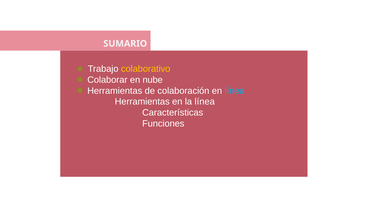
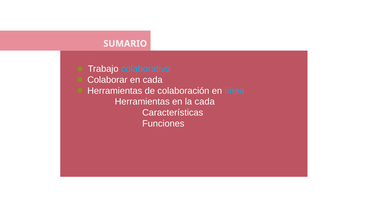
colaborativo colour: yellow -> light blue (146, 69)
en nube: nube -> cada (153, 80)
la línea: línea -> cada (205, 102)
